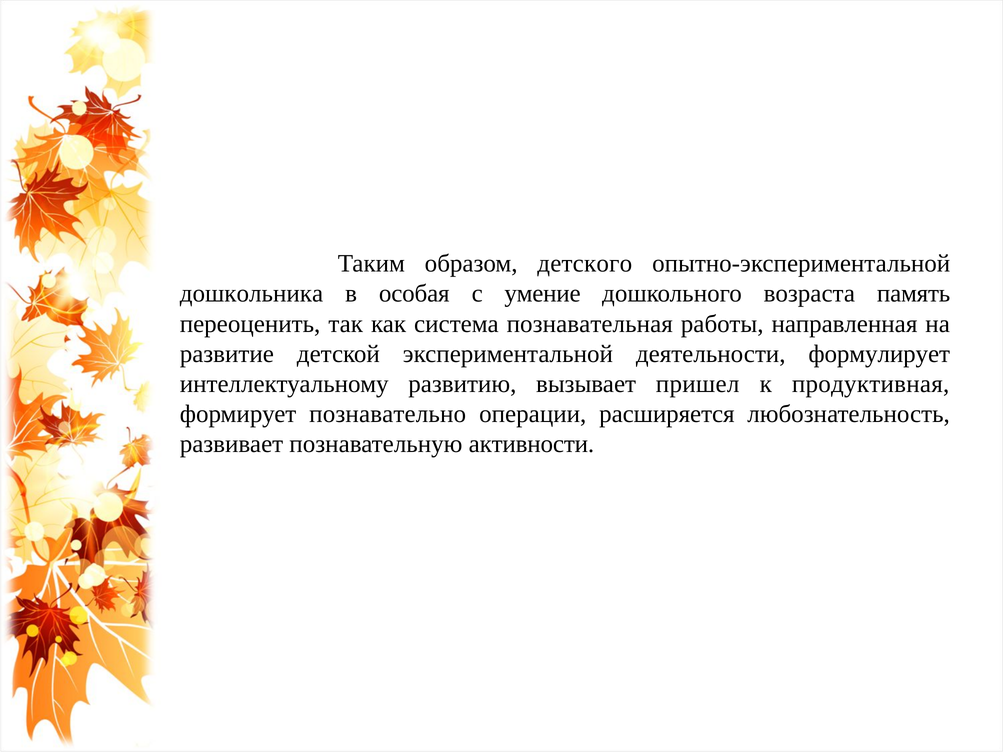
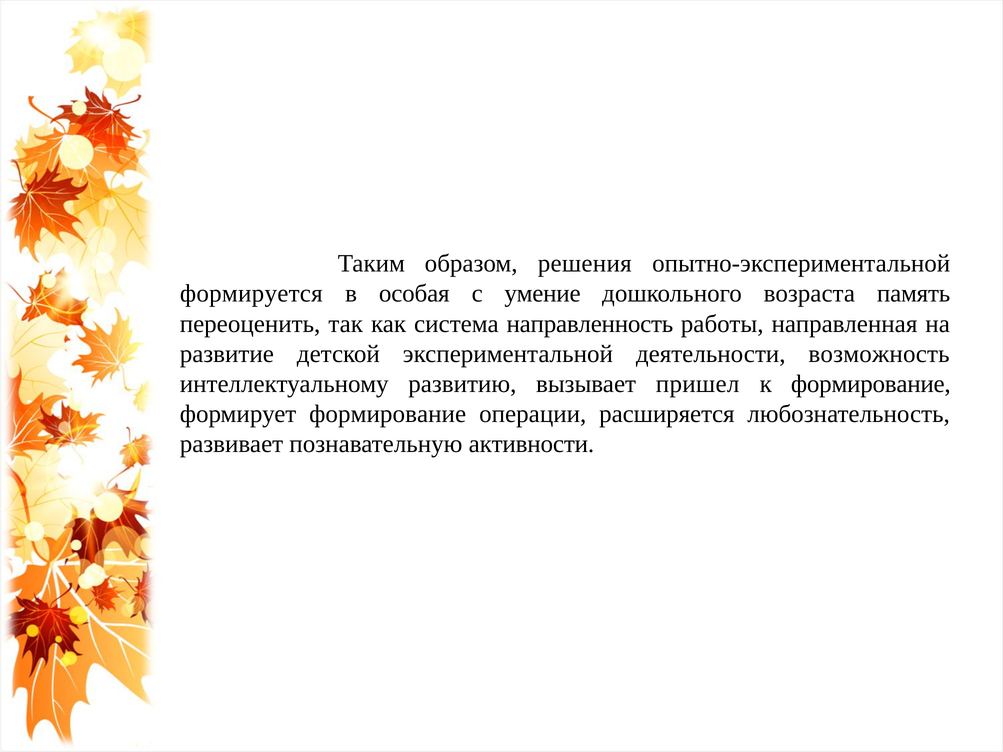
детского: детского -> решения (585, 264)
дошкольника: дошкольника -> формируется (251, 294)
познавательная: познавательная -> направленность (590, 324)
формулирует: формулирует -> возможность (879, 354)
к продуктивная: продуктивная -> формирование (871, 384)
формирует познавательно: познавательно -> формирование (388, 414)
